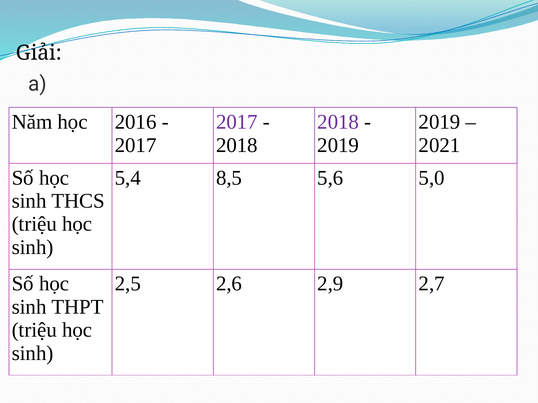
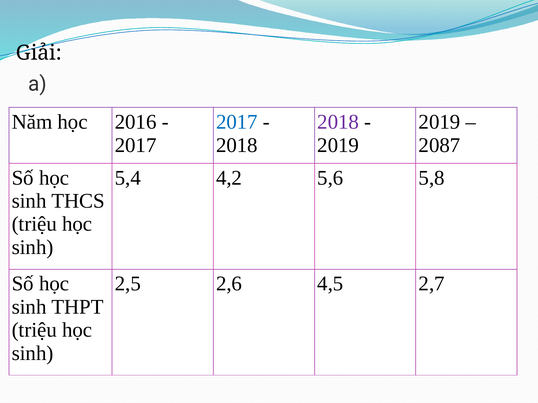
2017 colour: purple -> blue (237, 122)
2021: 2021 -> 2087 (439, 145)
8,5: 8,5 -> 4,2 (229, 178)
5,0: 5,0 -> 5,8 (432, 178)
2,9: 2,9 -> 4,5 (330, 284)
